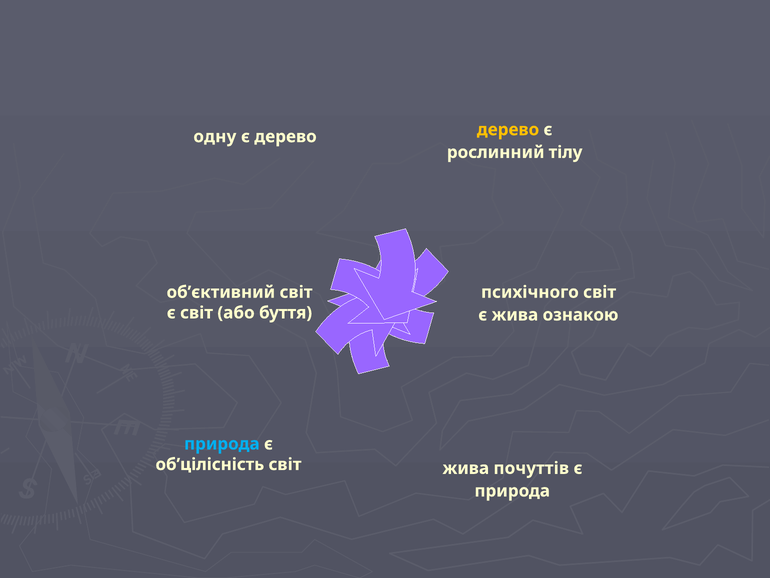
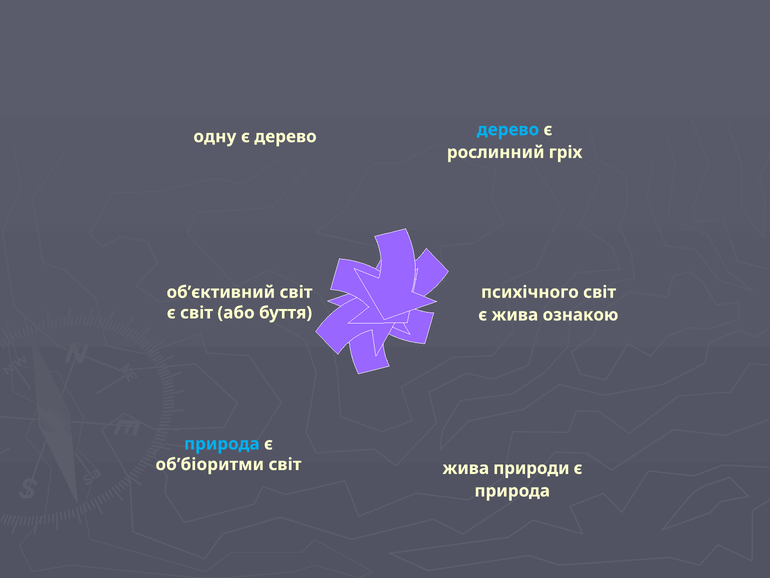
дерево colour: yellow -> light blue (508, 130)
тілу: тілу -> гріх (566, 152)
об’цілісність: об’цілісність -> об’біоритми (210, 464)
почуттів: почуттів -> природи (531, 468)
